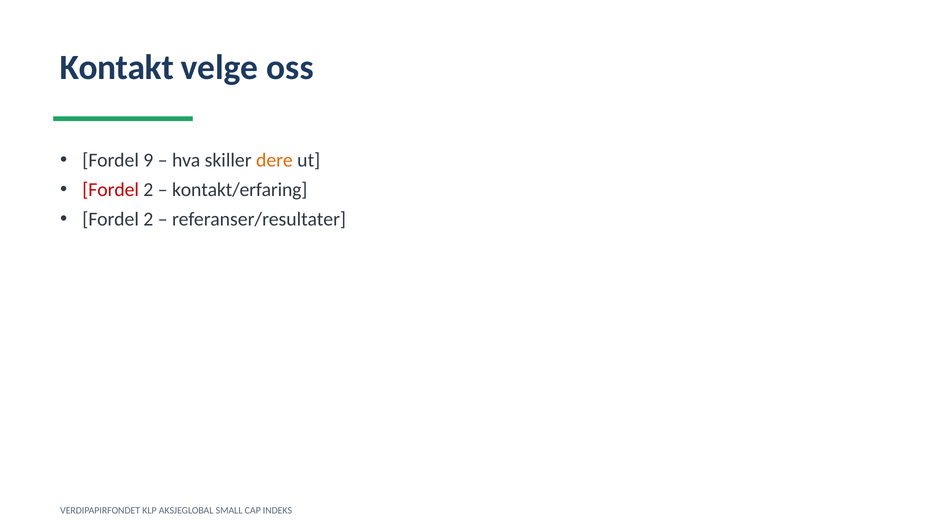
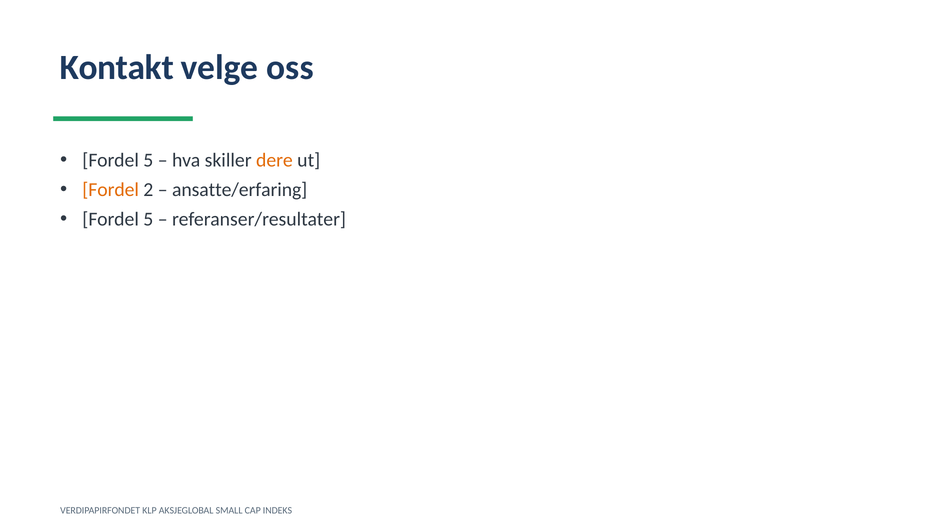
9: 9 -> 5 (148, 160)
Fordel colour: red -> orange (111, 190)
kontakt/erfaring: kontakt/erfaring -> ansatte/erfaring (240, 190)
2: 2 -> 5 (148, 219)
